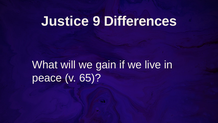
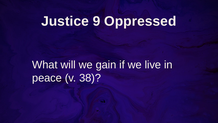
Differences: Differences -> Oppressed (140, 21)
65: 65 -> 38 (90, 78)
